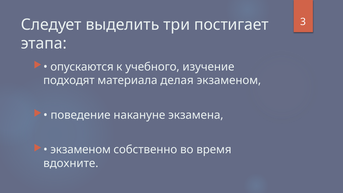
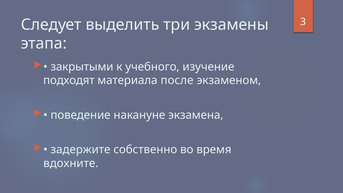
постигает: постигает -> экзамены (231, 25)
опускаются: опускаются -> закрытыми (82, 67)
делая: делая -> после (177, 80)
экзаменом: экзаменом -> задержите (80, 150)
